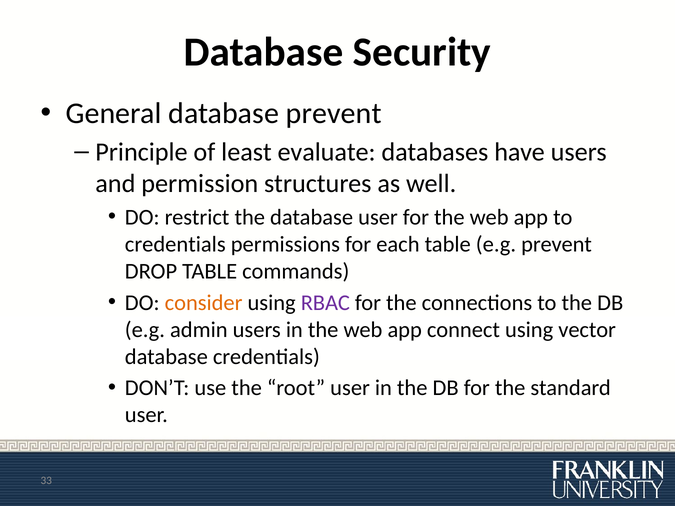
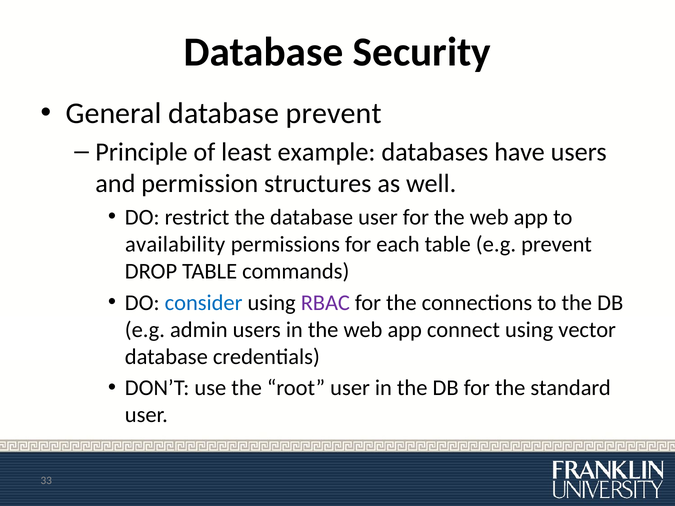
evaluate: evaluate -> example (326, 152)
credentials: credentials -> availability (175, 244)
consider colour: orange -> blue (204, 303)
